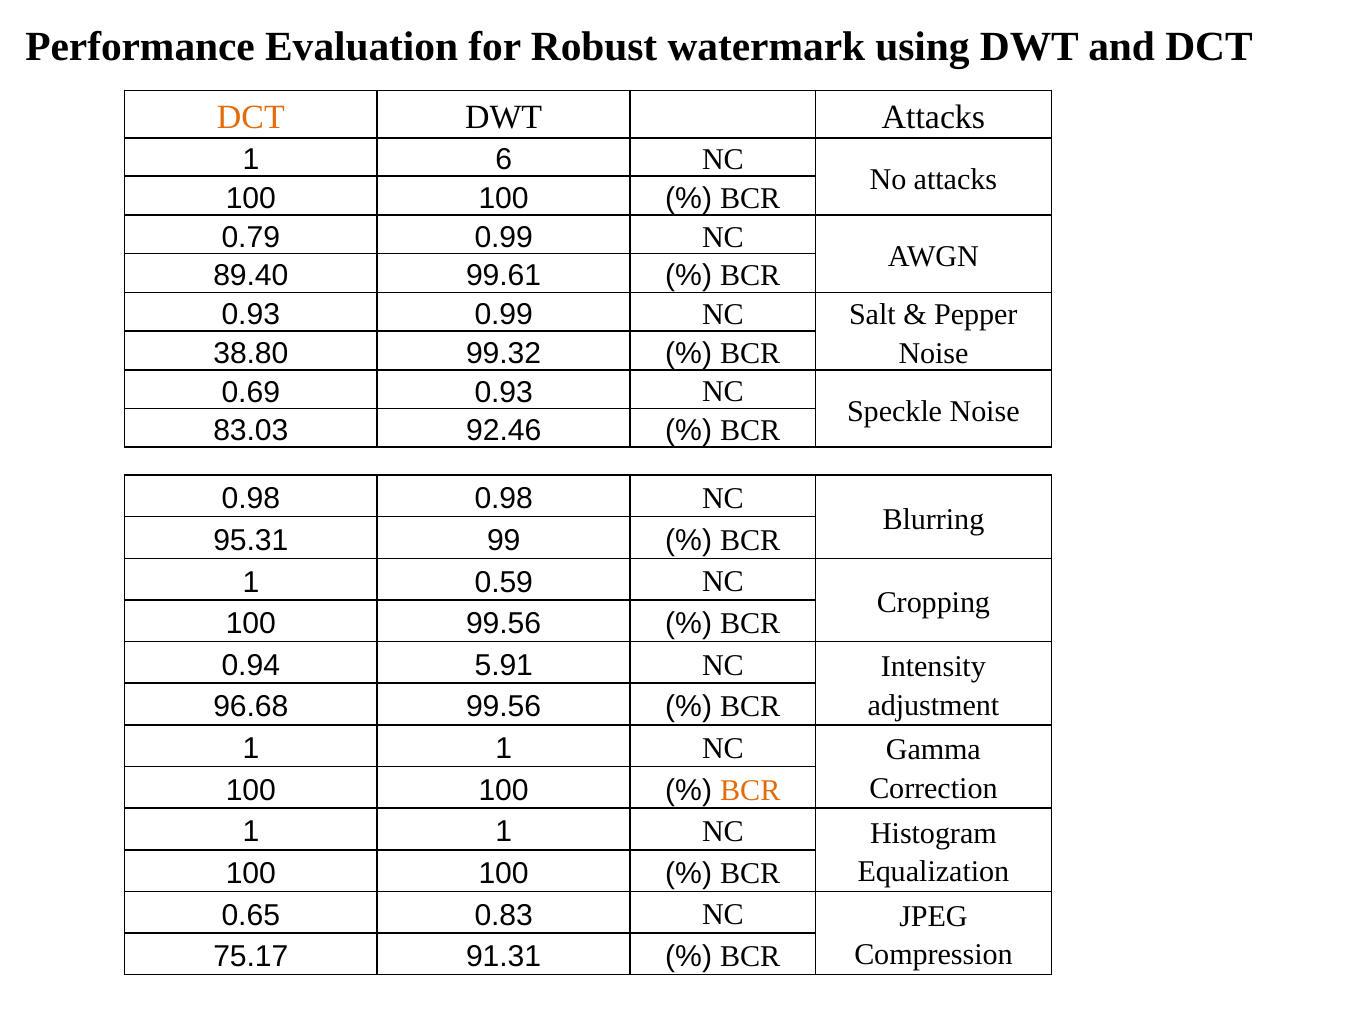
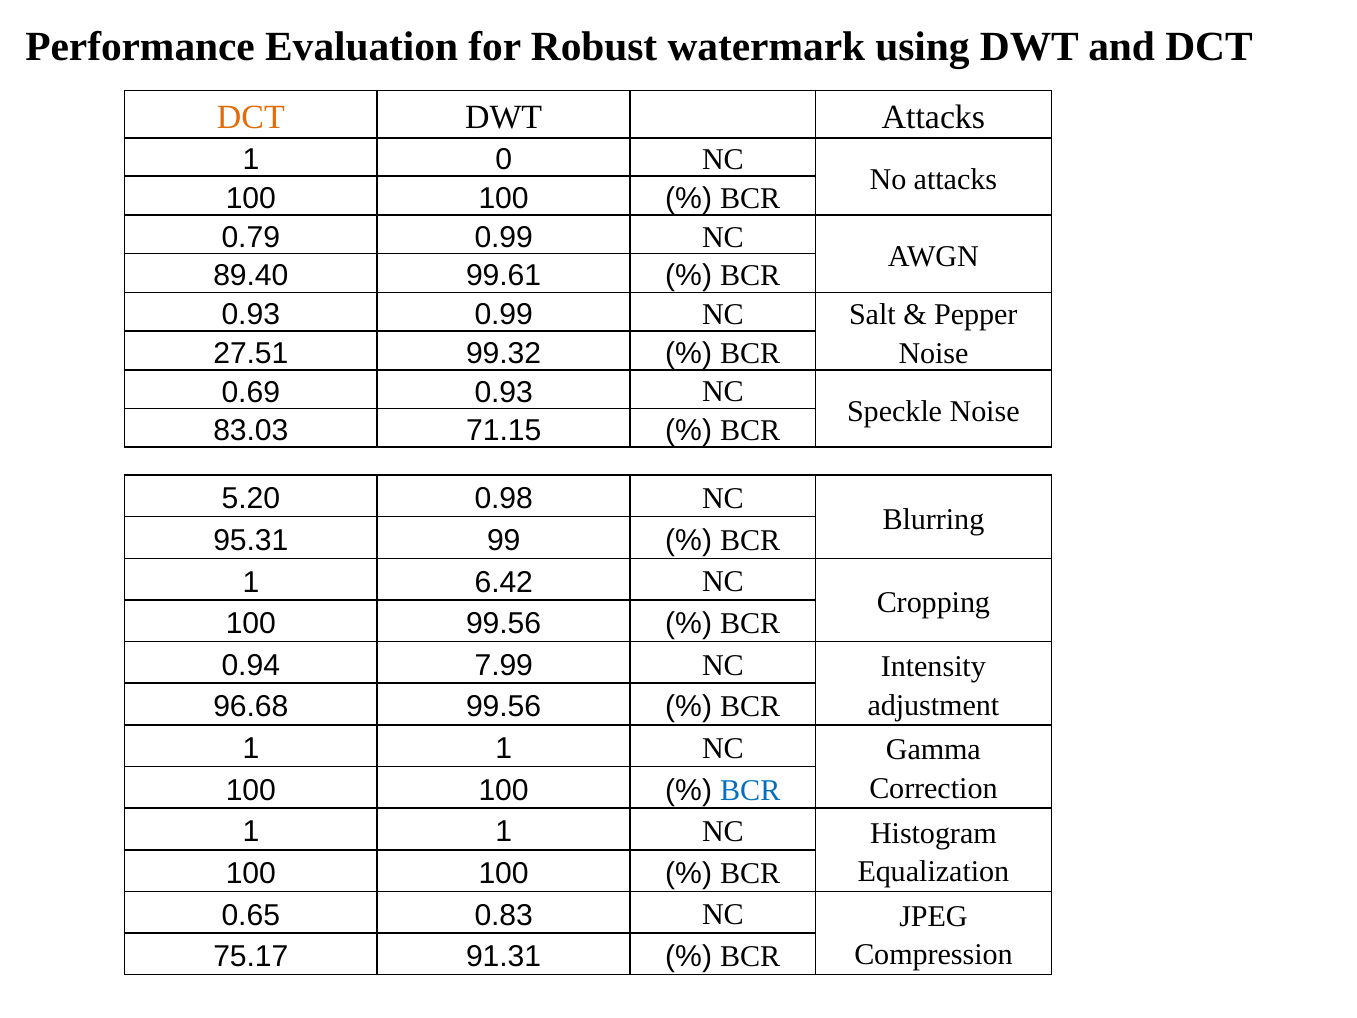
6: 6 -> 0 (504, 160)
38.80: 38.80 -> 27.51 (251, 353)
92.46: 92.46 -> 71.15 (504, 431)
0.98: 0.98 -> 5.20 (251, 499)
0.59: 0.59 -> 6.42 (504, 582)
5.91: 5.91 -> 7.99 (504, 665)
BCR colour: orange -> blue (750, 790)
